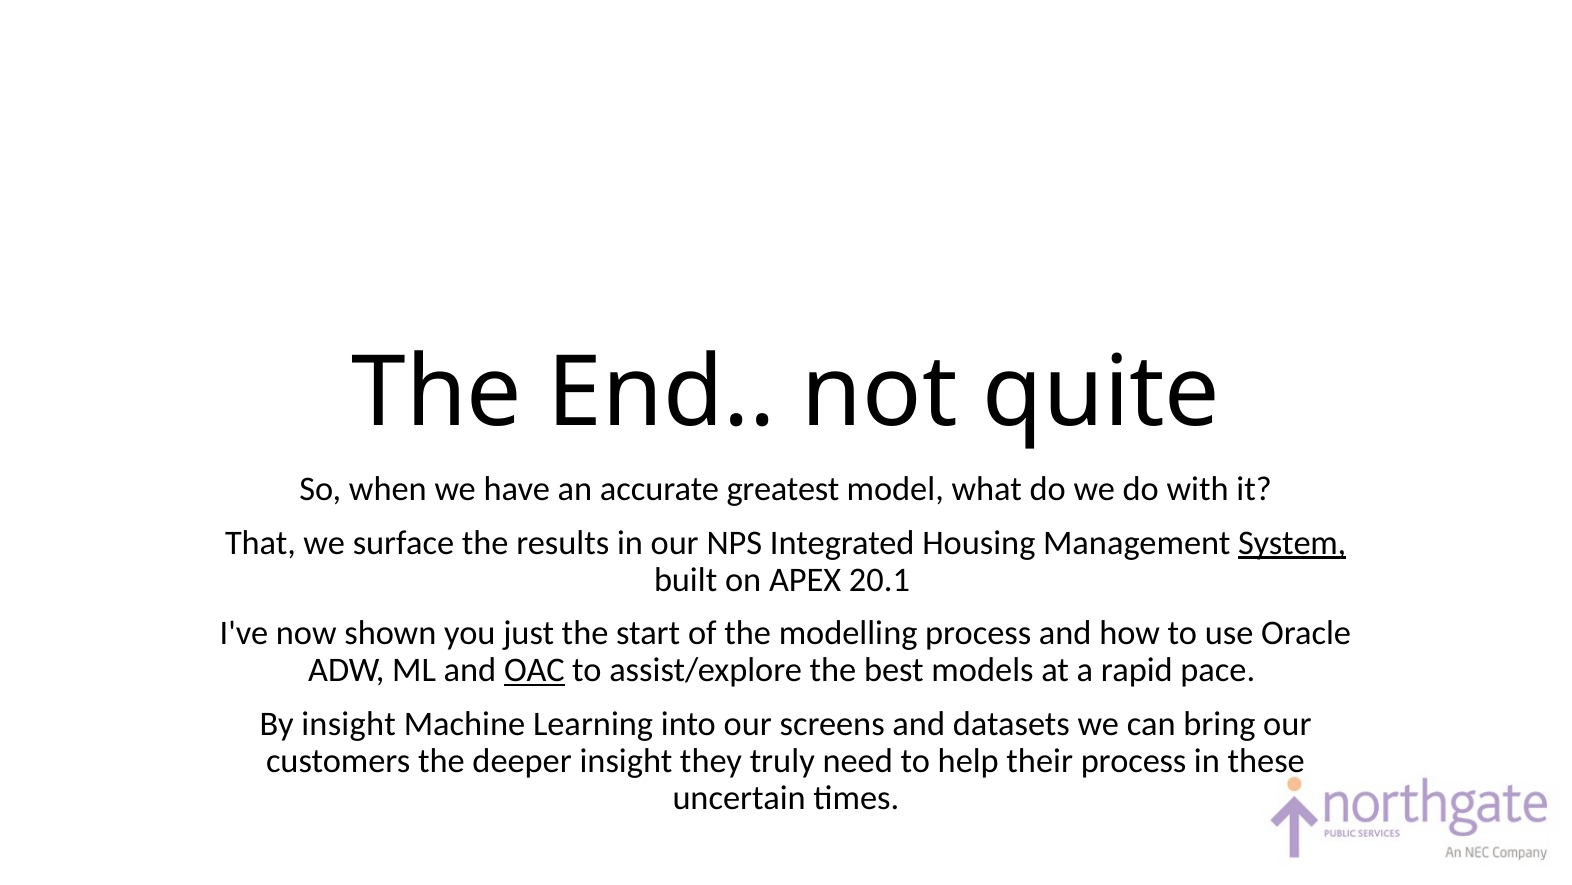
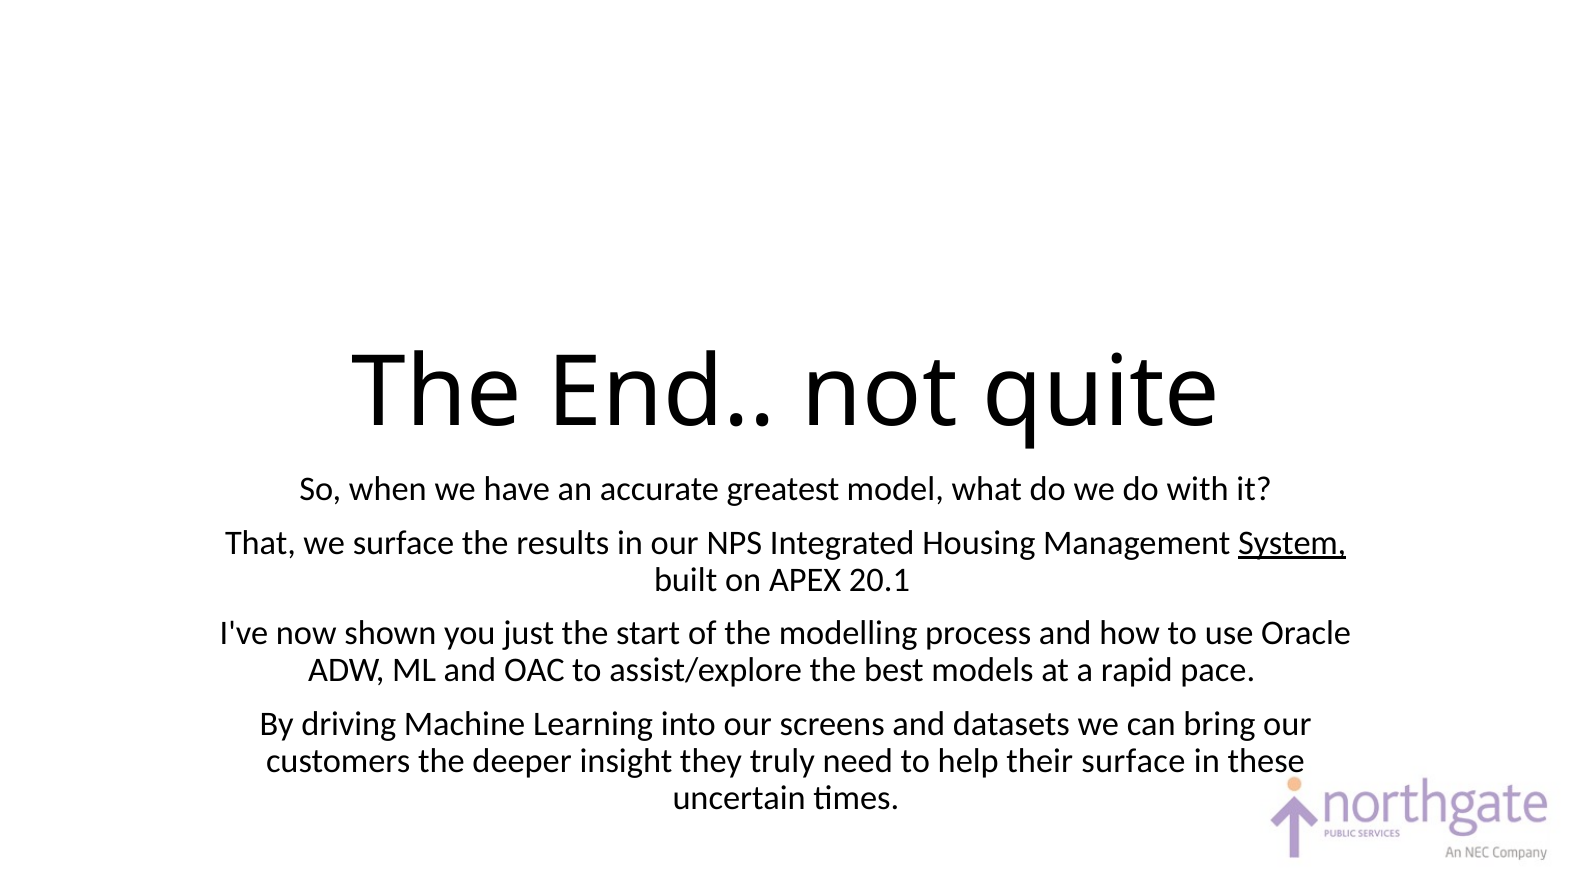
OAC underline: present -> none (534, 670)
By insight: insight -> driving (349, 724)
their process: process -> surface (1133, 761)
